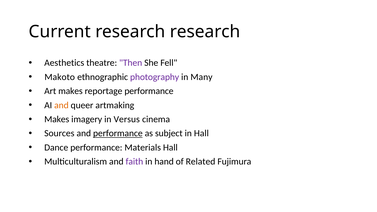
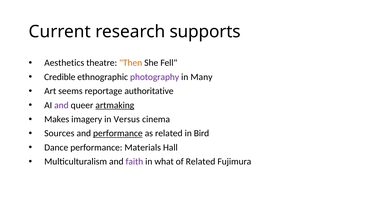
research research: research -> supports (205, 32)
Then colour: purple -> orange (131, 63)
Makoto: Makoto -> Credible (60, 77)
Art makes: makes -> seems (70, 91)
reportage performance: performance -> authoritative (149, 91)
and colour: orange -> purple (61, 105)
artmaking underline: none -> present (115, 105)
as subject: subject -> related (169, 133)
in Hall: Hall -> Bird (201, 133)
hand: hand -> what (164, 162)
